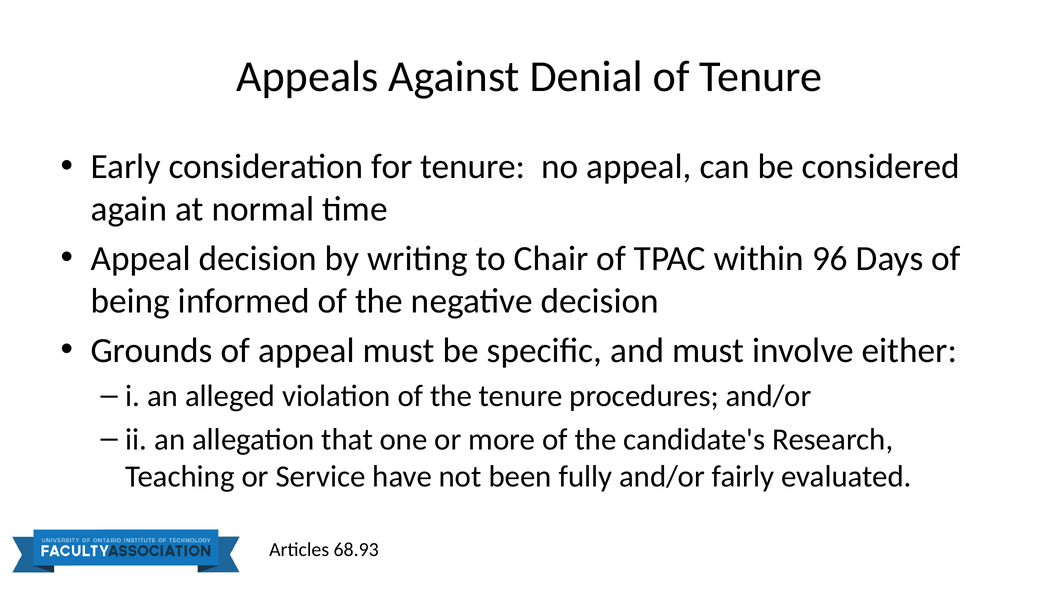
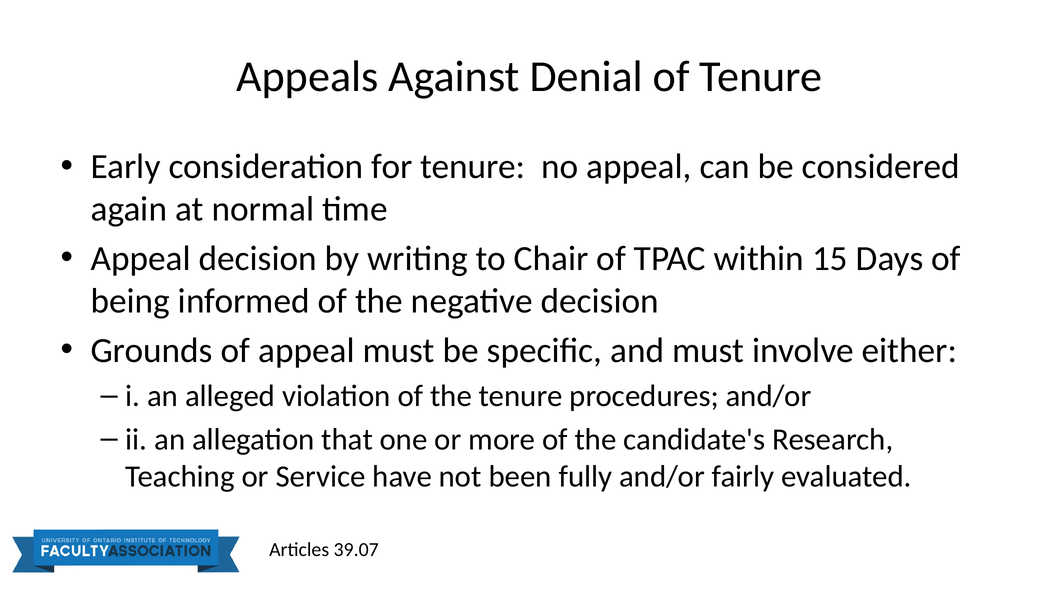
96: 96 -> 15 (830, 259)
68.93: 68.93 -> 39.07 (356, 549)
